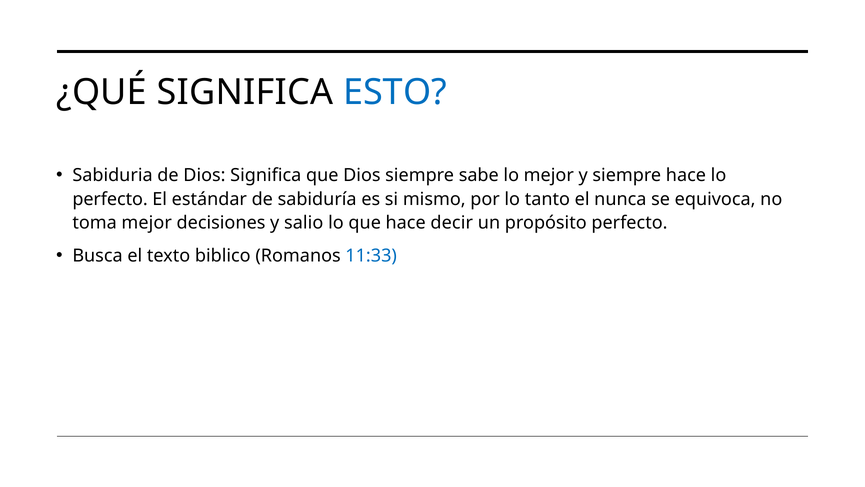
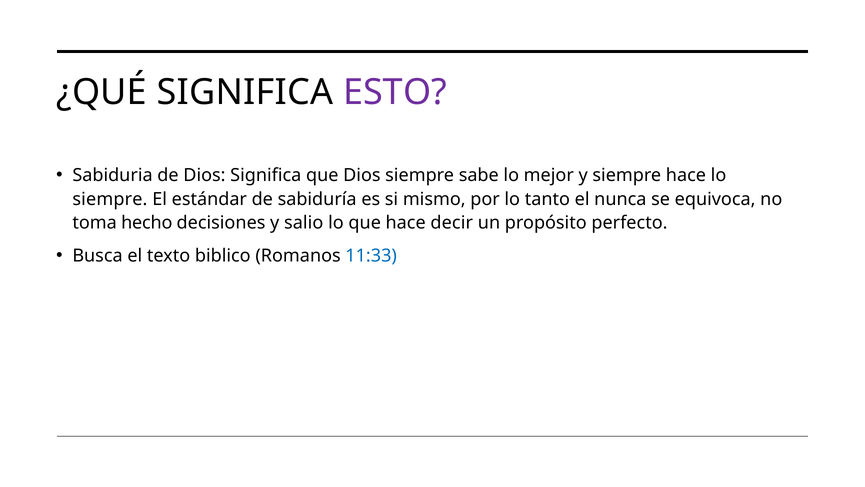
ESTO colour: blue -> purple (395, 92)
perfecto: perfecto -> siempre (110, 199)
toma mejor: mejor -> hecho (147, 223)
